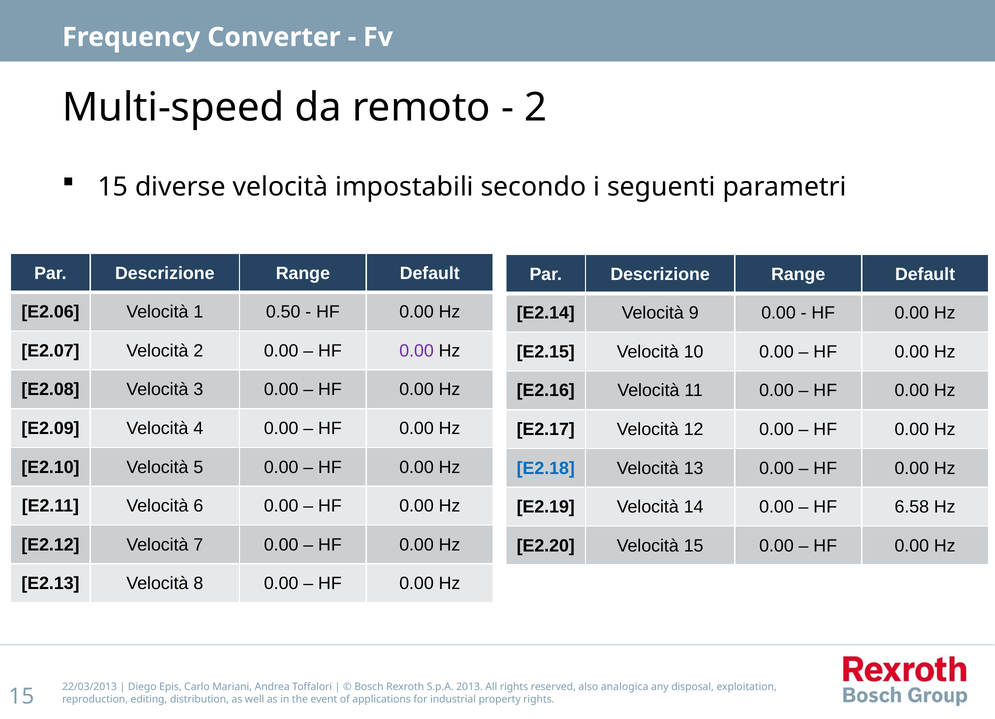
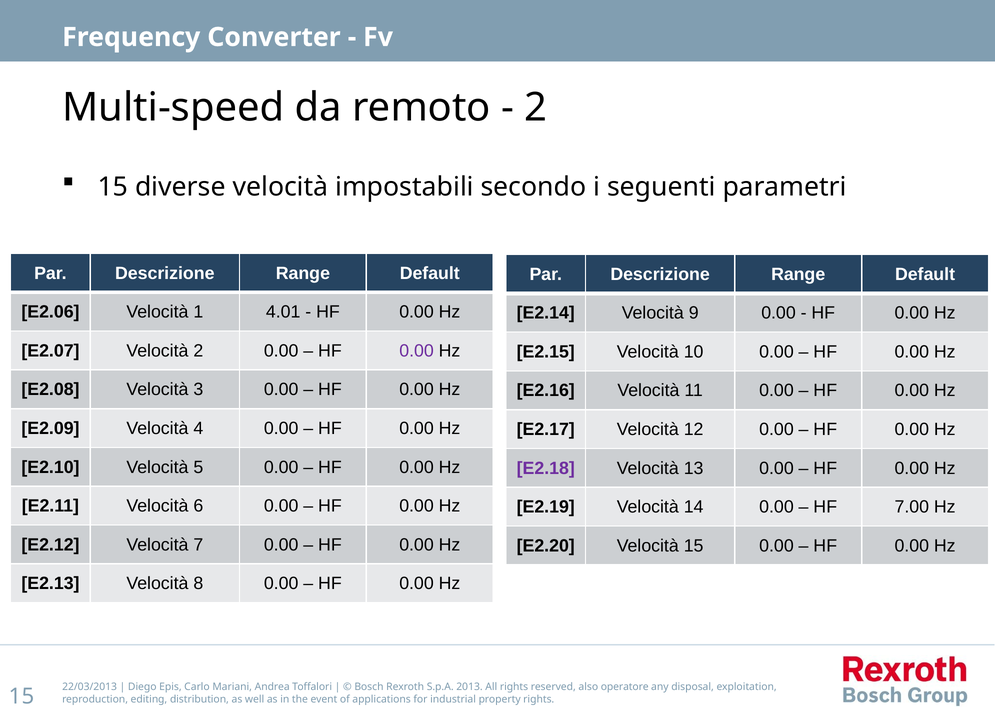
0.50: 0.50 -> 4.01 (283, 312)
E2.18 colour: blue -> purple (546, 469)
6.58: 6.58 -> 7.00 (912, 507)
analogica: analogica -> operatore (625, 687)
